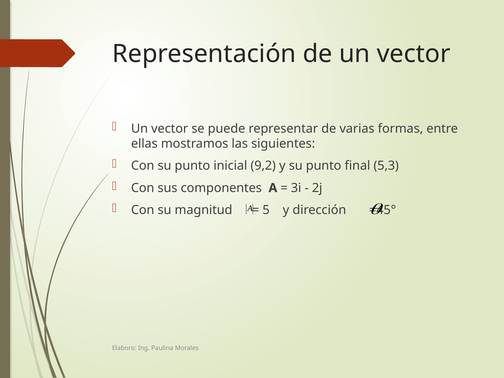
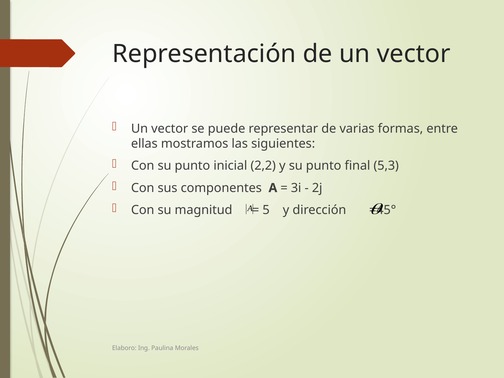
9,2: 9,2 -> 2,2 (263, 166)
